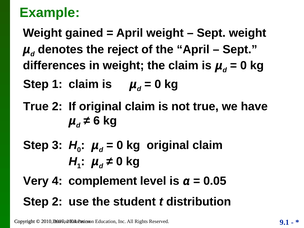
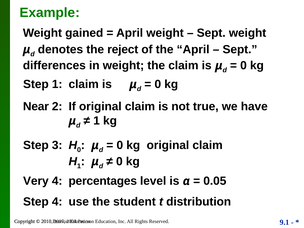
True: True -> Near (36, 107)
6: 6 -> 1 (97, 121)
complement: complement -> percentages (103, 181)
Step 2: 2 -> 4 (57, 202)
